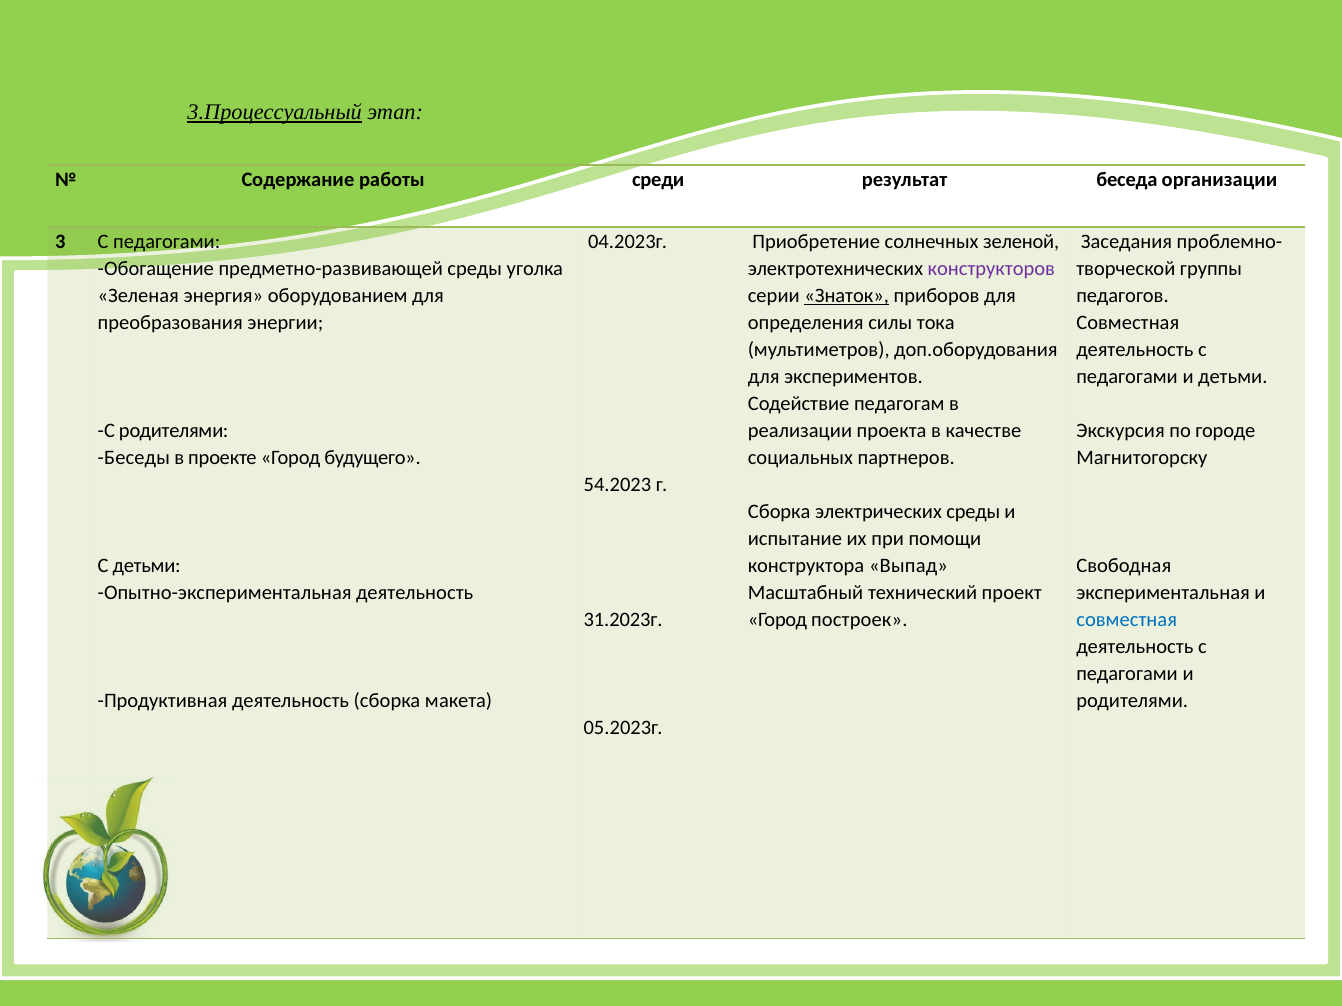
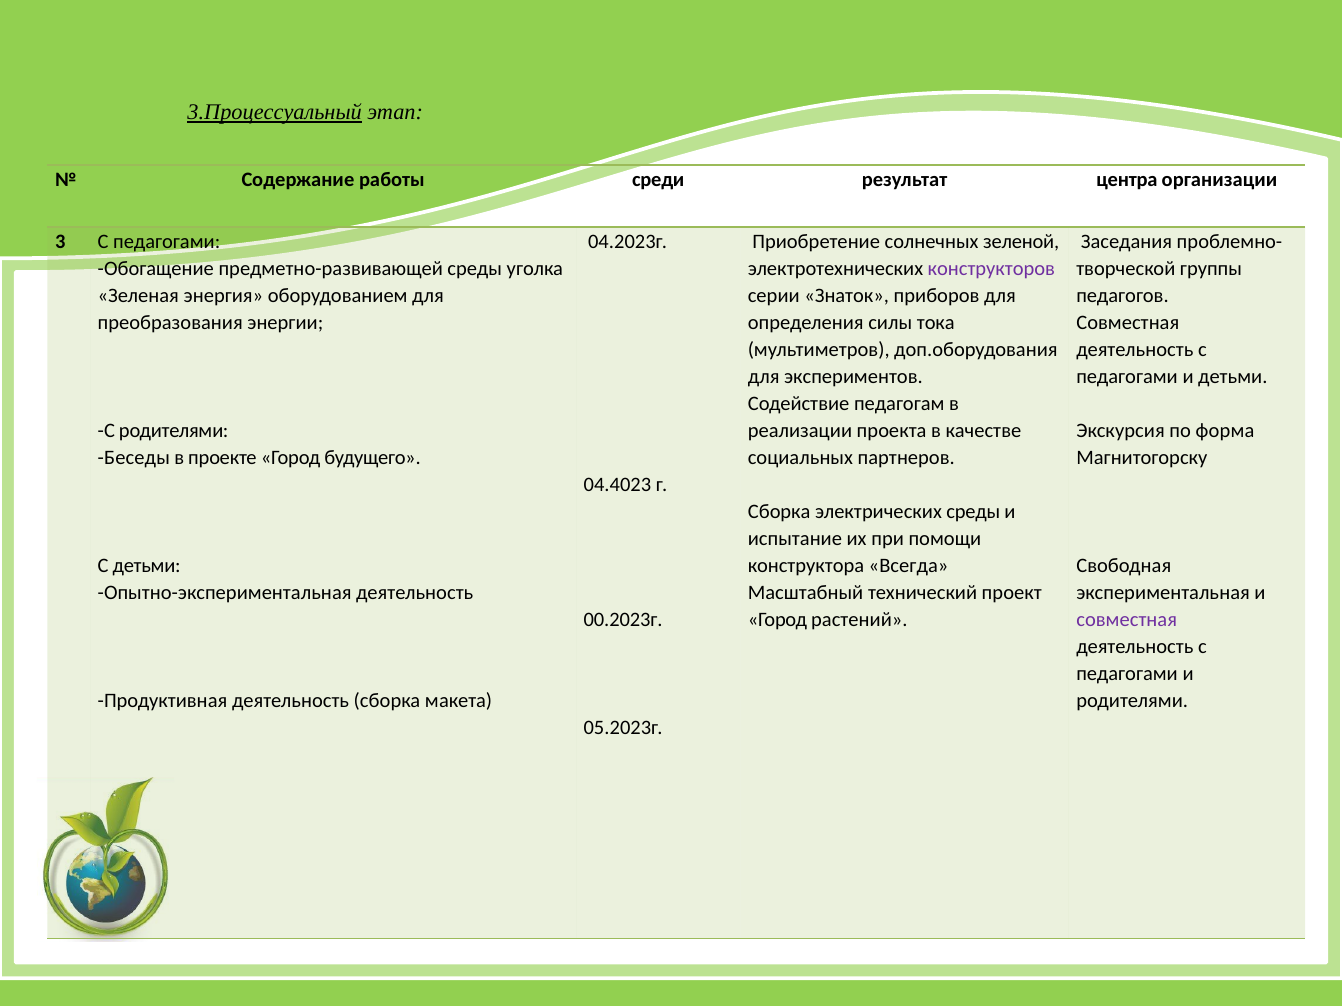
беседа: беседа -> центра (1127, 180)
Знаток underline: present -> none (847, 296)
городе: городе -> форма (1225, 431)
54.2023: 54.2023 -> 04.4023 (617, 485)
Выпад: Выпад -> Всегда (909, 566)
31.2023г: 31.2023г -> 00.2023г (623, 620)
построек: построек -> растений (859, 620)
совместная colour: blue -> purple (1127, 620)
